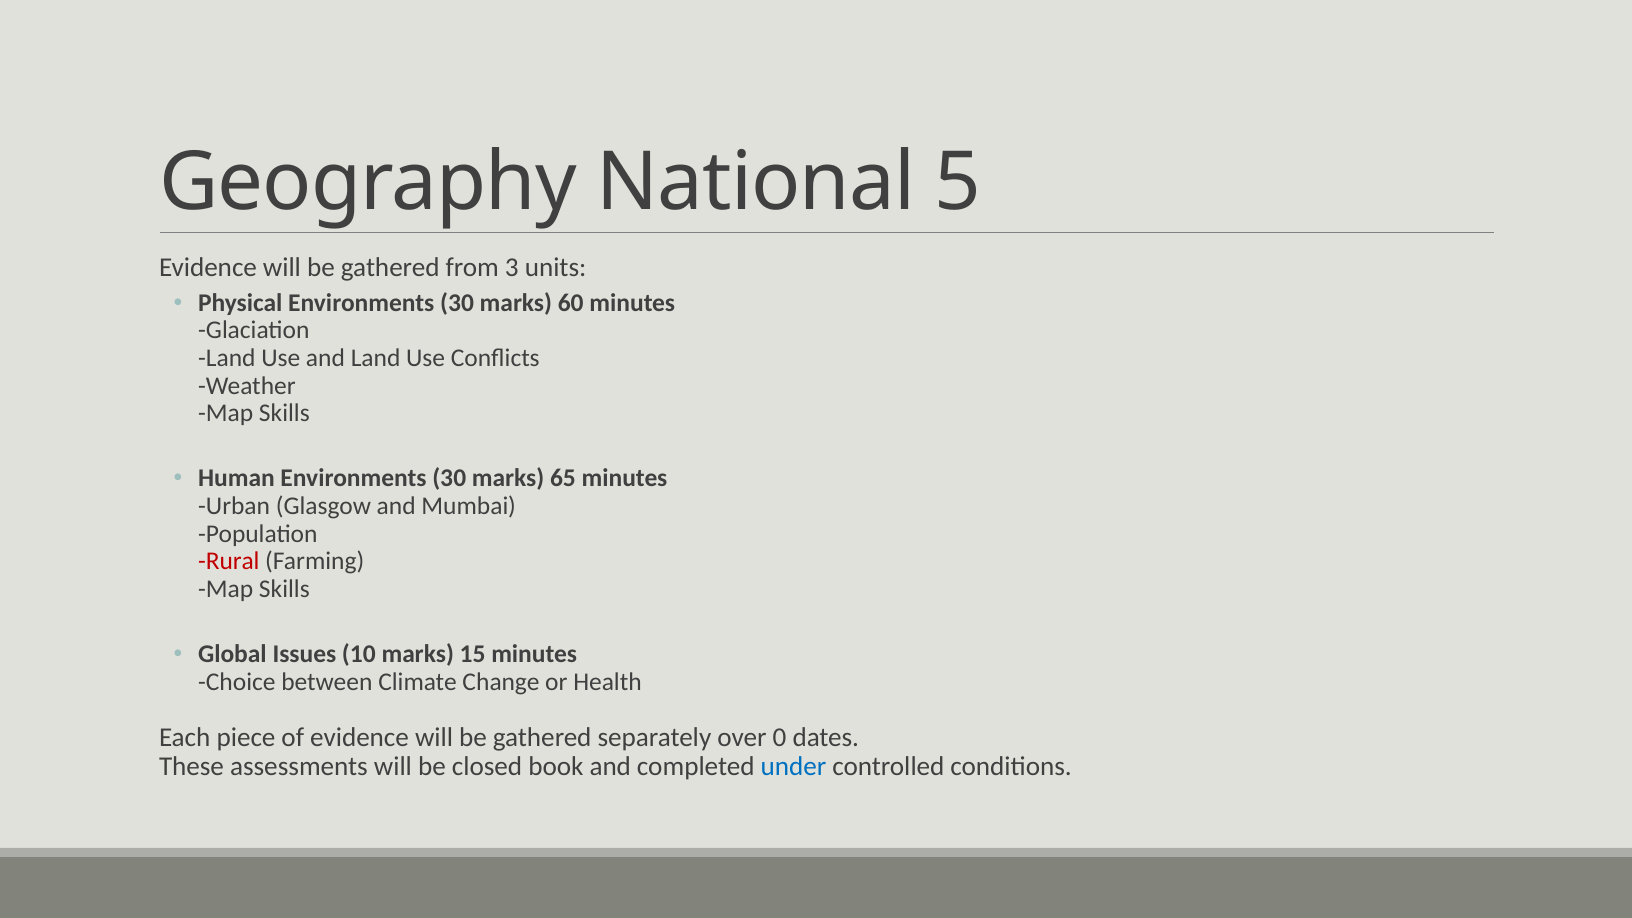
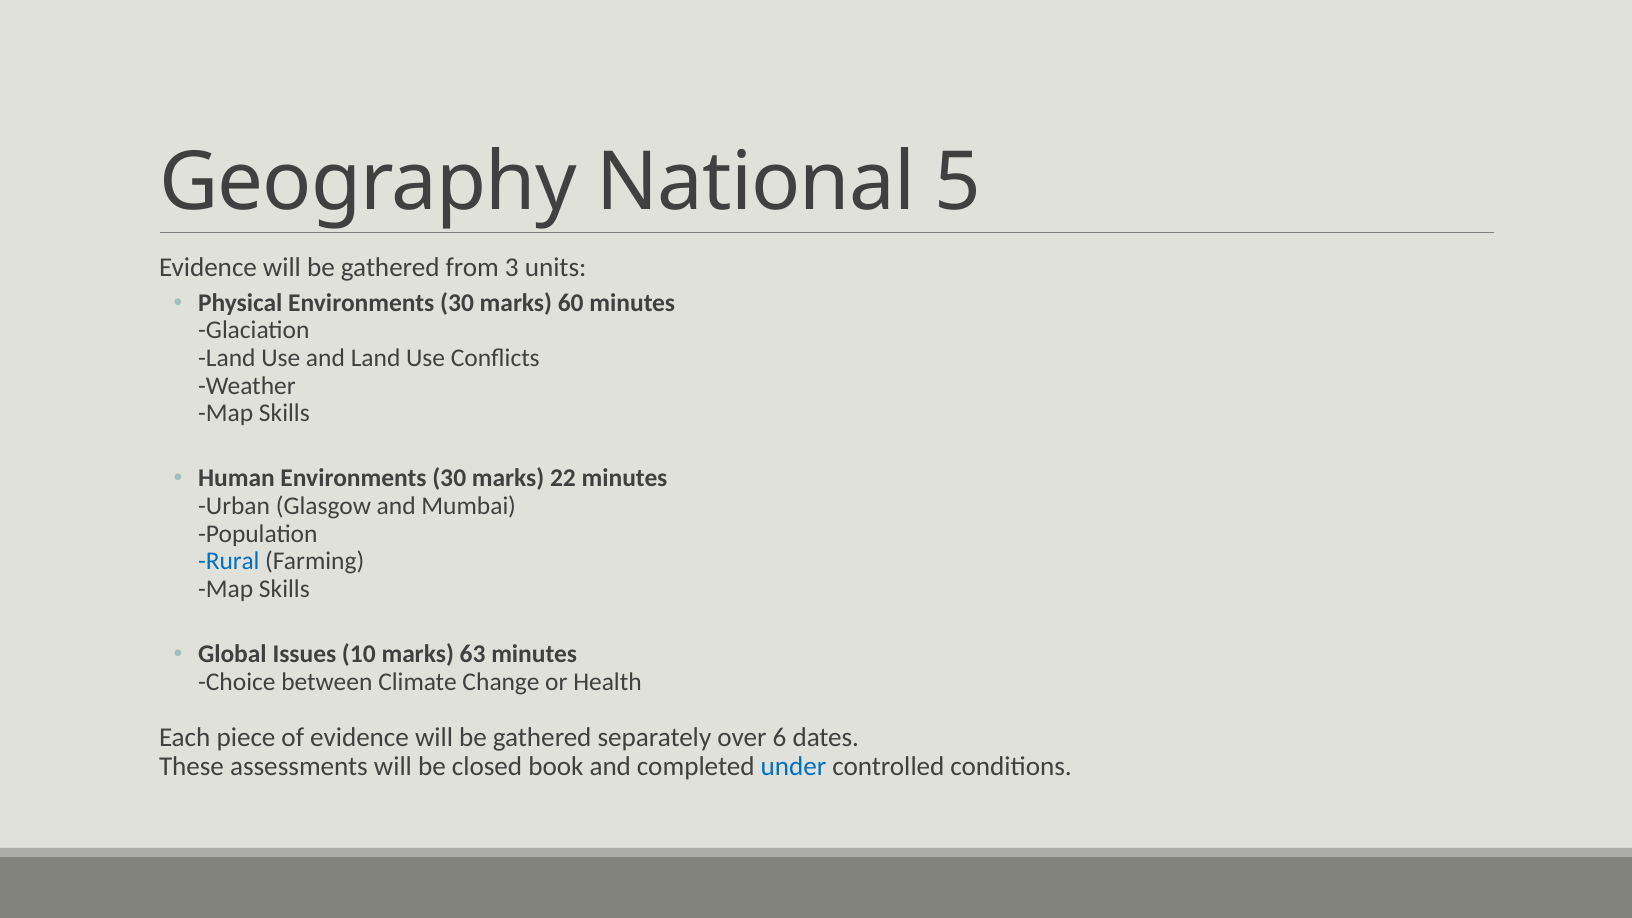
65: 65 -> 22 (563, 479)
Rural colour: red -> blue (229, 561)
15: 15 -> 63 (473, 654)
0: 0 -> 6 (779, 737)
